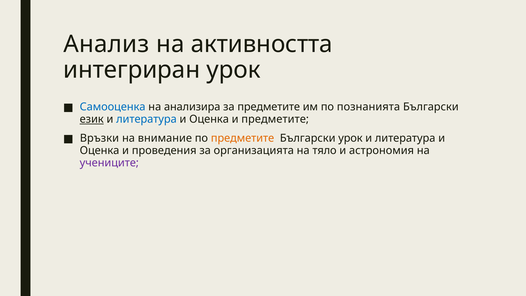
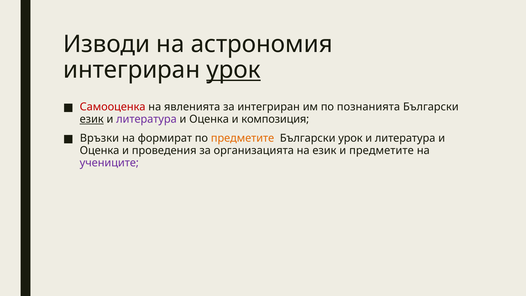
Анализ: Анализ -> Изводи (107, 44)
активността: активността -> астрономия (262, 44)
урок underline: none -> present (234, 70)
Самооценка colour: blue -> red (113, 107)
анализира: анализира -> явленията (192, 107)
за предметите: предметите -> интегриран (269, 107)
литература colour: blue -> purple (146, 119)
и предметите: предметите -> композиция (275, 119)
внимание: внимание -> формират (165, 138)
на тяло: тяло -> език (324, 151)
и астрономия: астрономия -> предметите (381, 151)
